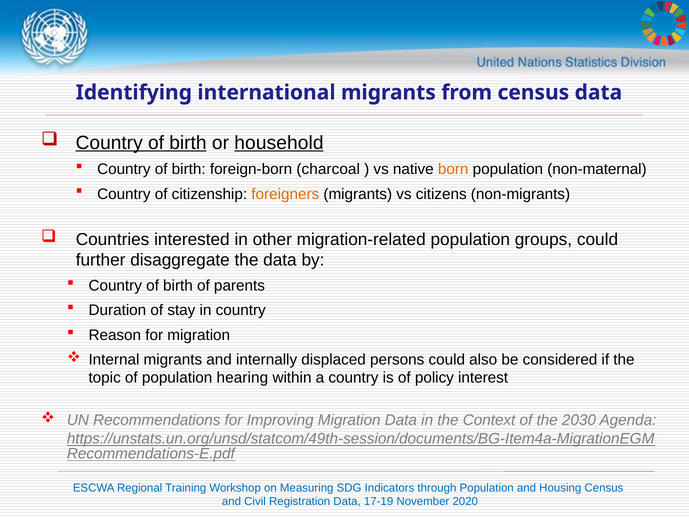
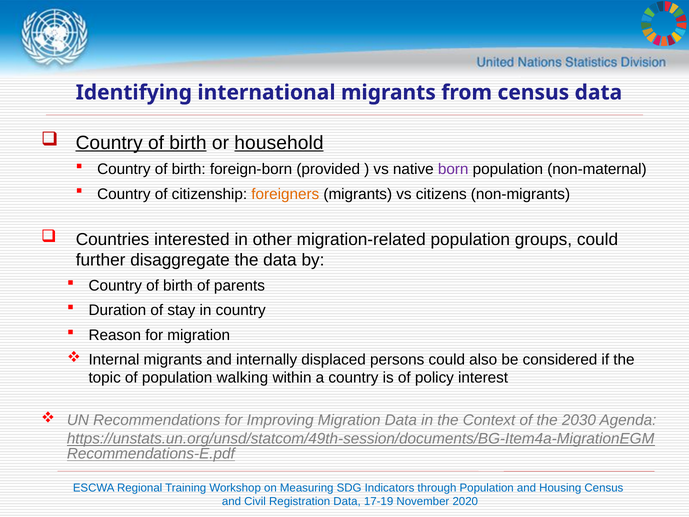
charcoal: charcoal -> provided (328, 169)
born colour: orange -> purple (453, 169)
hearing: hearing -> walking (242, 378)
